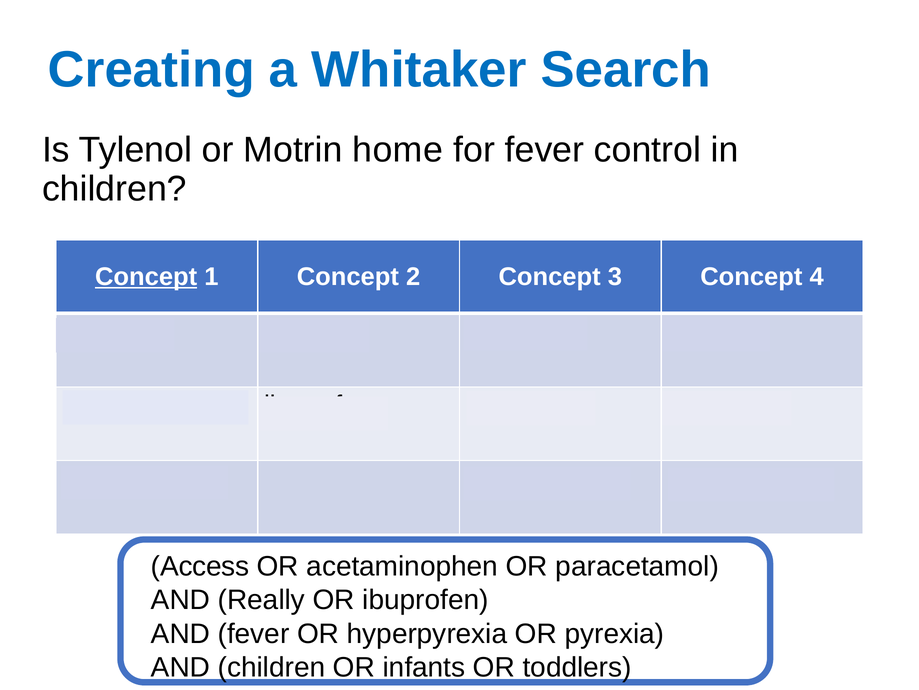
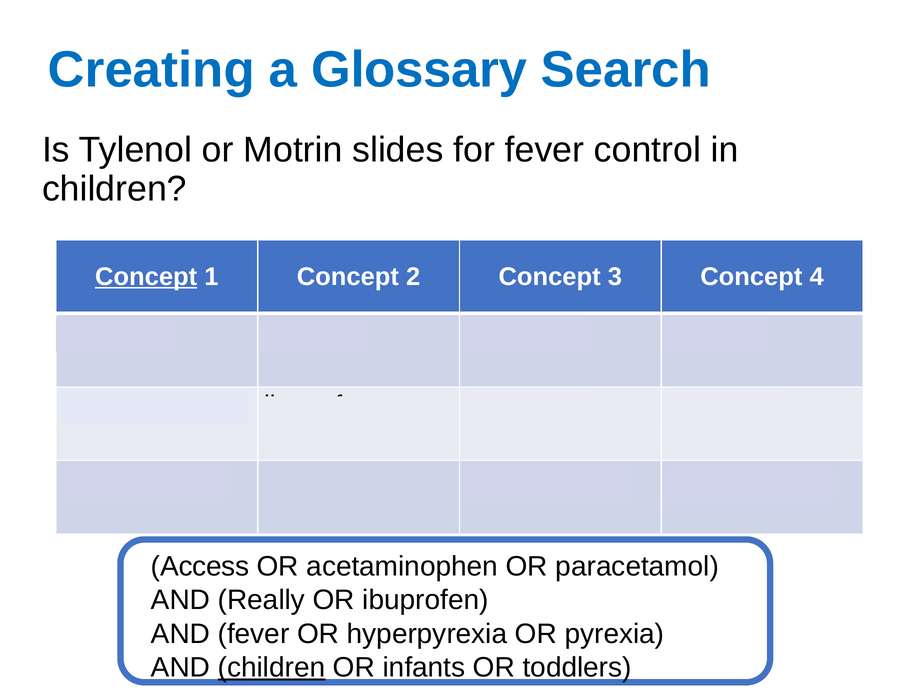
Whitaker: Whitaker -> Glossary (419, 70)
home: home -> slides (398, 150)
children underline: none -> present (272, 667)
